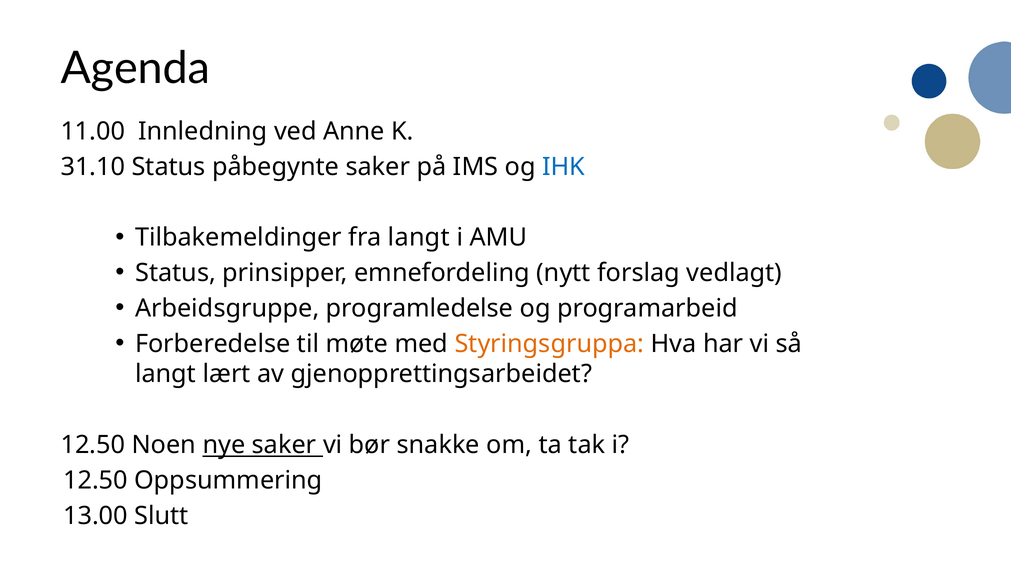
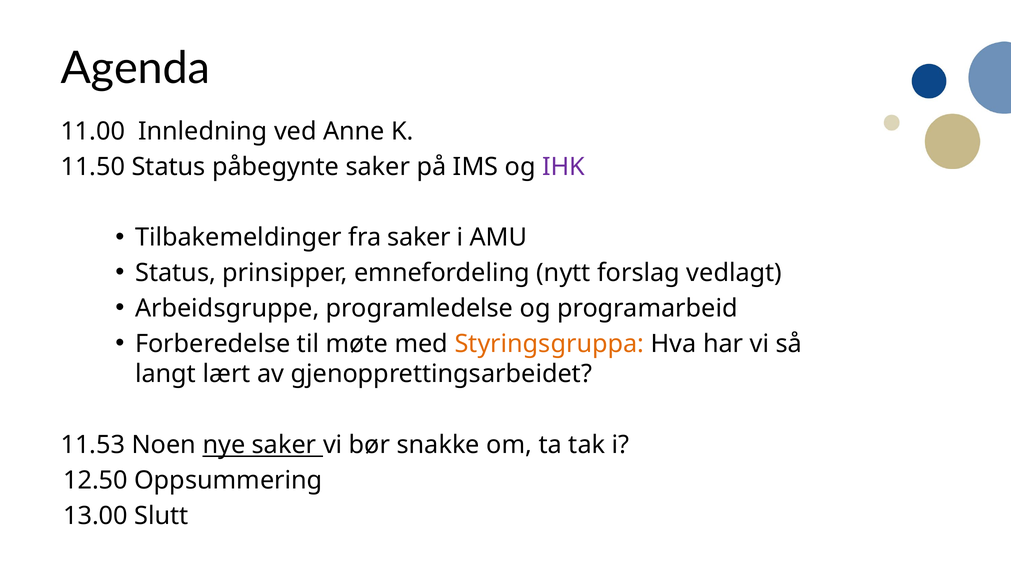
31.10: 31.10 -> 11.50 (93, 167)
IHK colour: blue -> purple (564, 167)
fra langt: langt -> saker (419, 237)
12.50: 12.50 -> 11.53 (93, 445)
